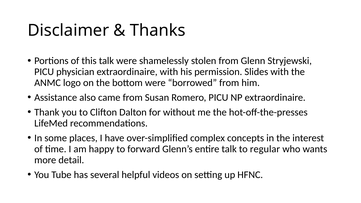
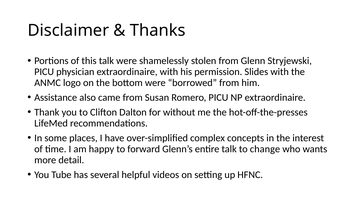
regular: regular -> change (265, 149)
